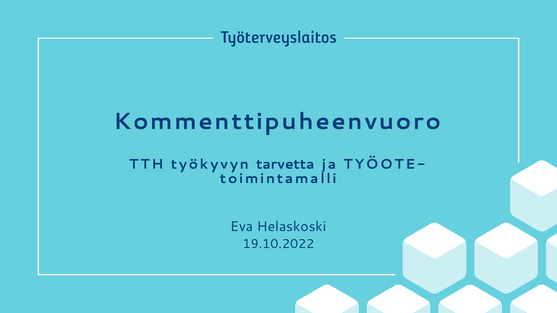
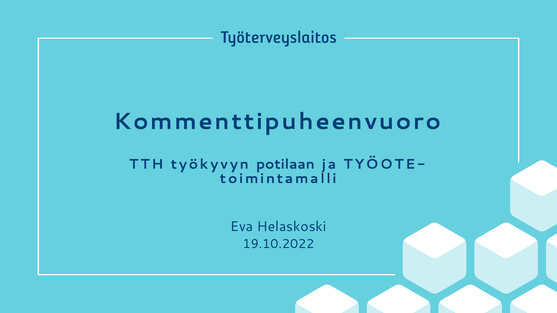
tarvetta: tarvetta -> potilaan (285, 165)
